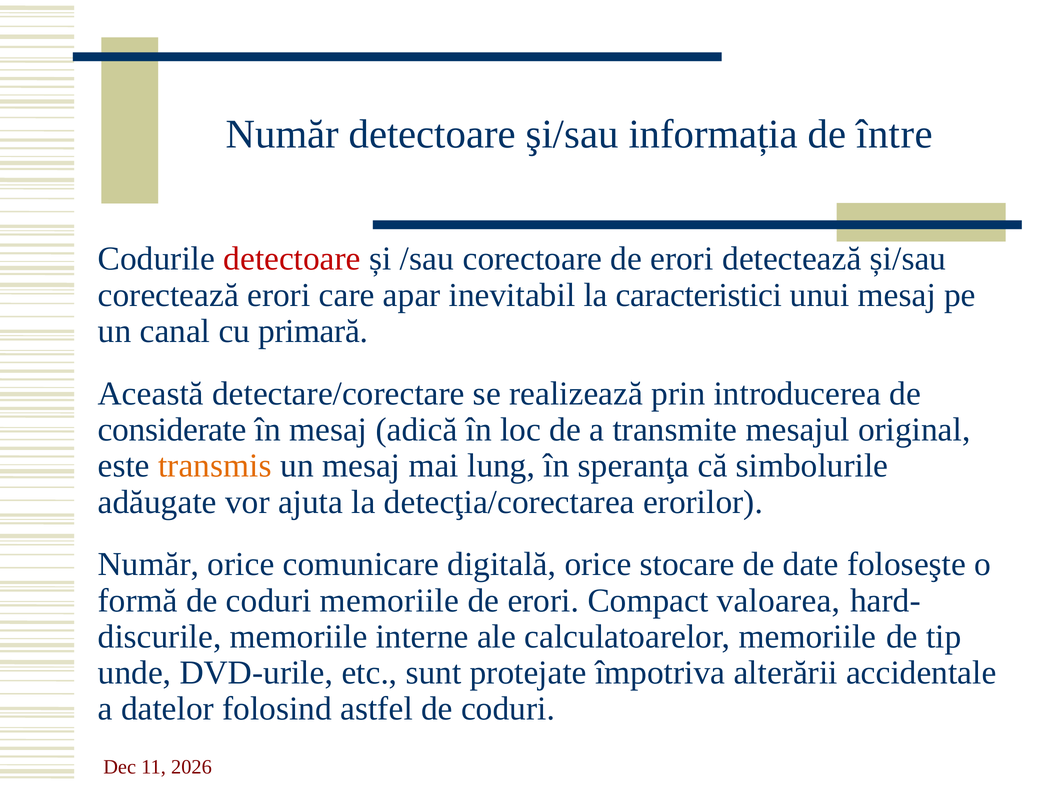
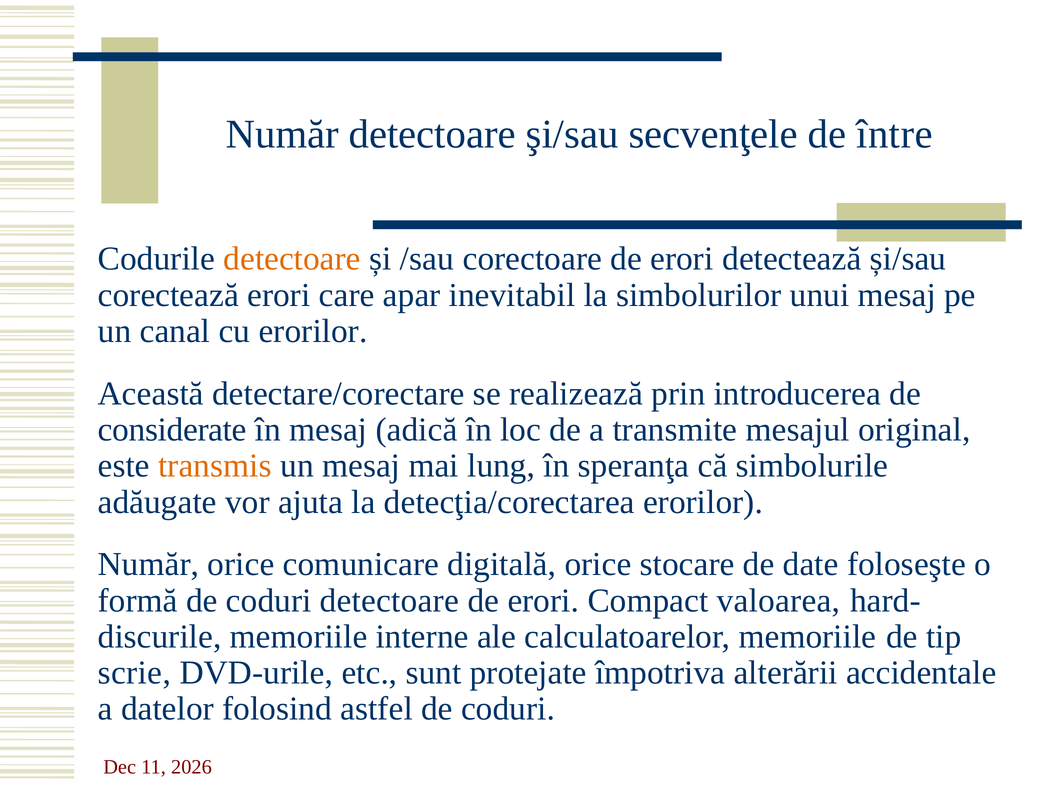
informația: informația -> secvenţele (713, 134)
detectoare colour: red -> orange (292, 259)
caracteristici: caracteristici -> simbolurilor (699, 295)
cu primară: primară -> erorilor (313, 331)
coduri memoriile: memoriile -> detectoare (389, 600)
unde: unde -> scrie (134, 673)
